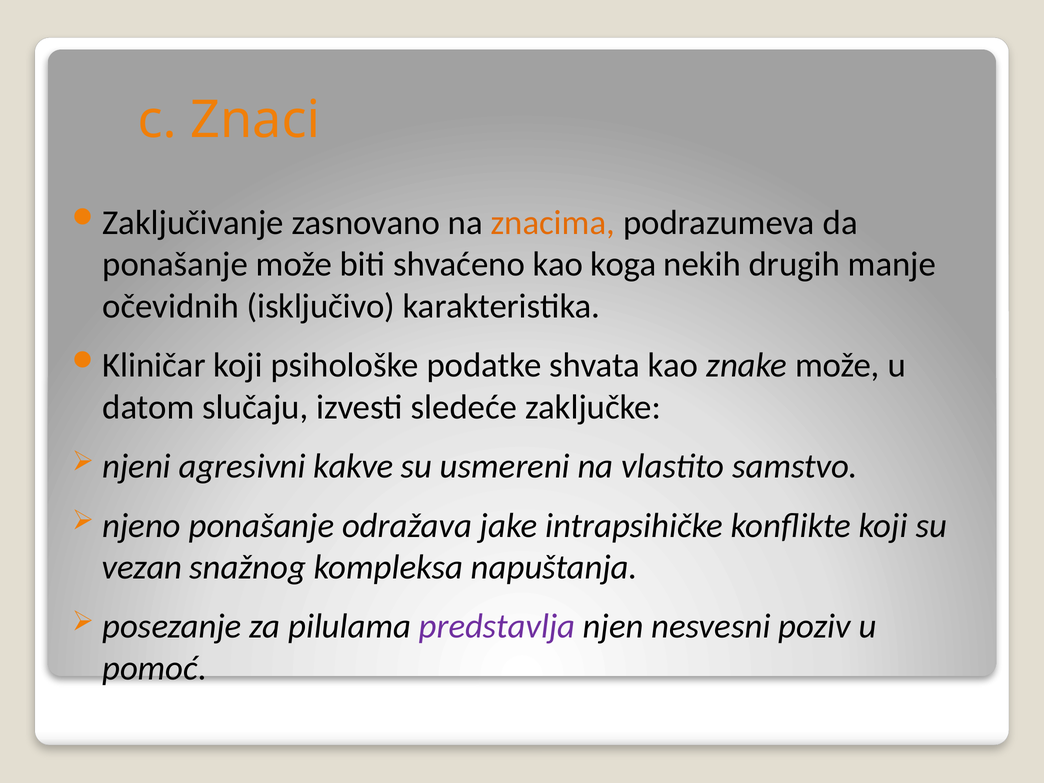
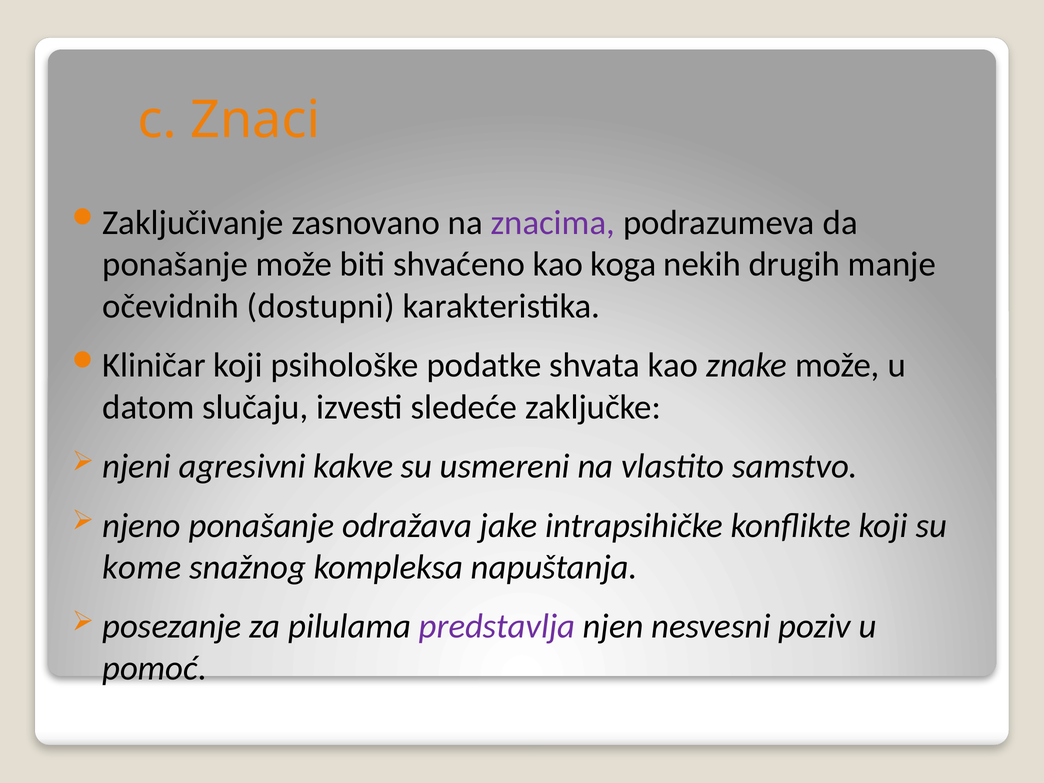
znacima colour: orange -> purple (553, 223)
isključivo: isključivo -> dostupni (321, 306)
vezan: vezan -> kome (142, 567)
